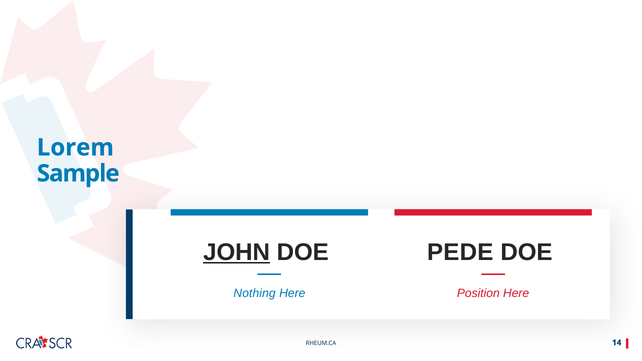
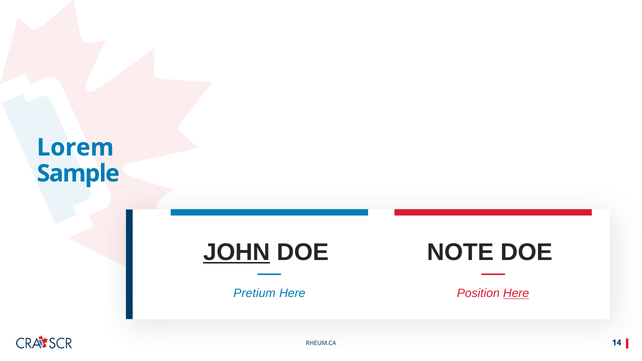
PEDE: PEDE -> NOTE (460, 252)
Nothing: Nothing -> Pretium (255, 294)
Here underline: none -> present (516, 294)
